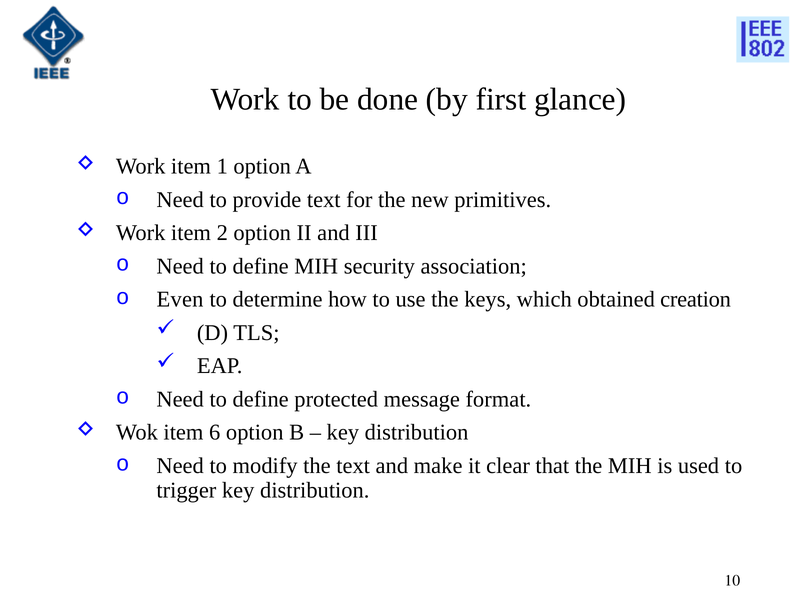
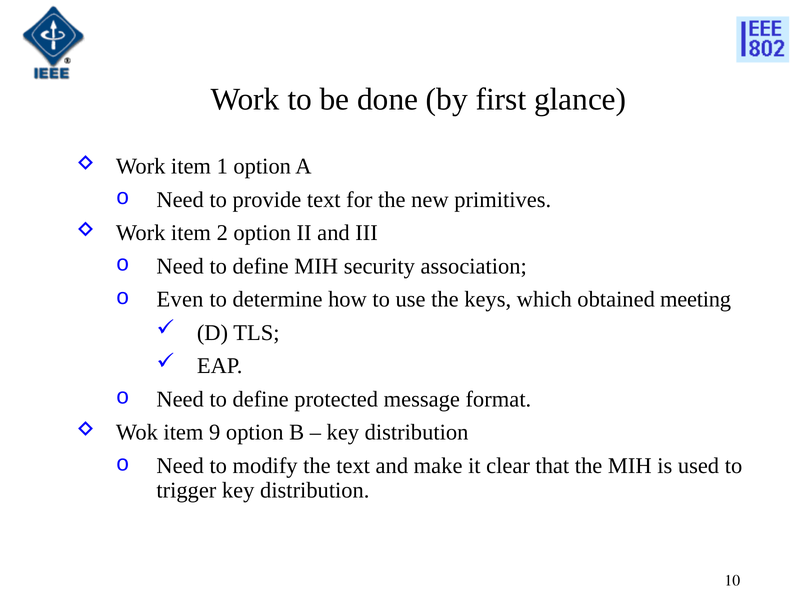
creation: creation -> meeting (696, 299)
6: 6 -> 9 (215, 432)
